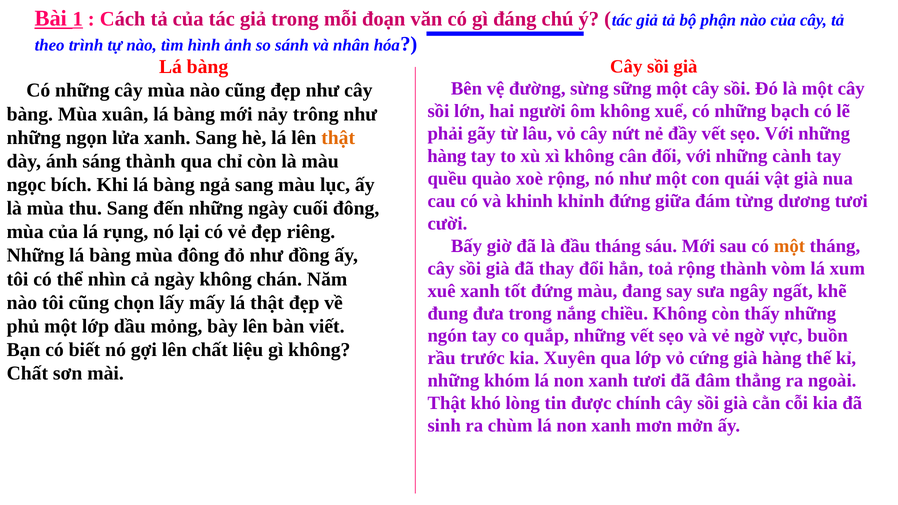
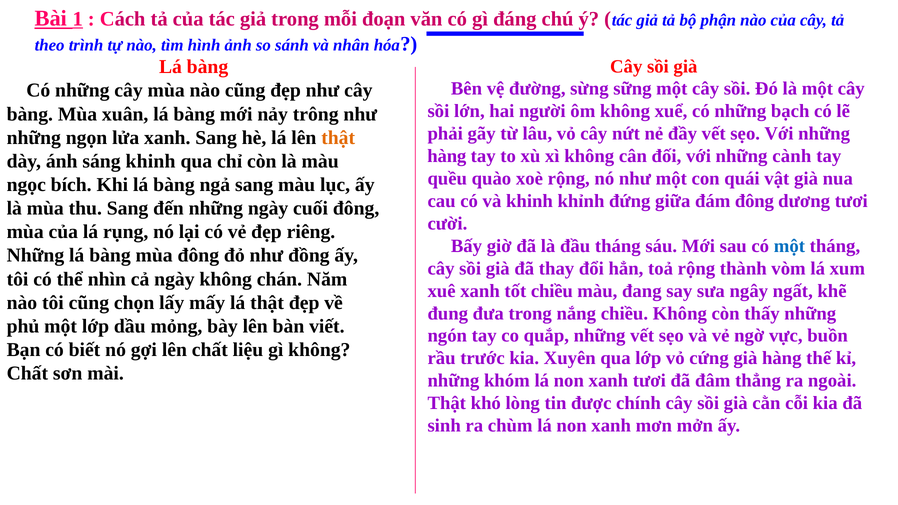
sáng thành: thành -> khinh (151, 161)
đám từng: từng -> đông (754, 201)
một colour: orange -> blue (789, 246)
tốt đứng: đứng -> chiều (552, 291)
